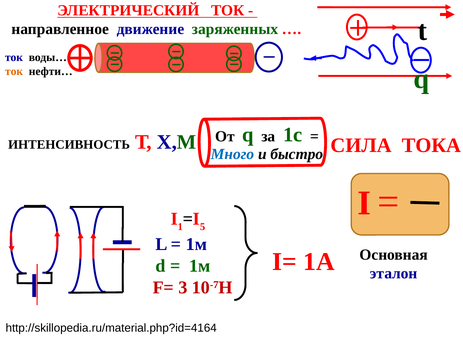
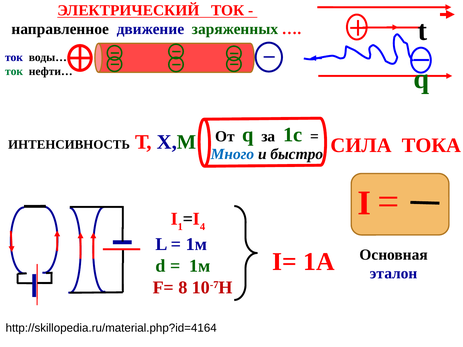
ток colour: orange -> green (14, 71)
5: 5 -> 4 (203, 227)
3: 3 -> 8 (183, 288)
